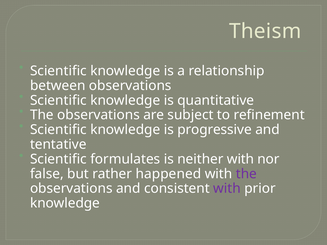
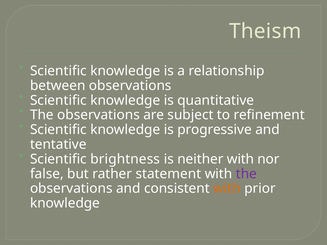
formulates: formulates -> brightness (125, 159)
happened: happened -> statement (168, 174)
with colour: purple -> orange (227, 189)
